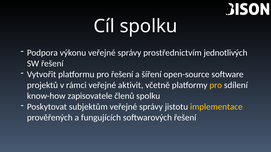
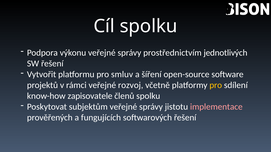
pro řešení: řešení -> smluv (122, 75)
aktivit: aktivit -> rozvoj (131, 85)
implementace colour: yellow -> pink (216, 107)
